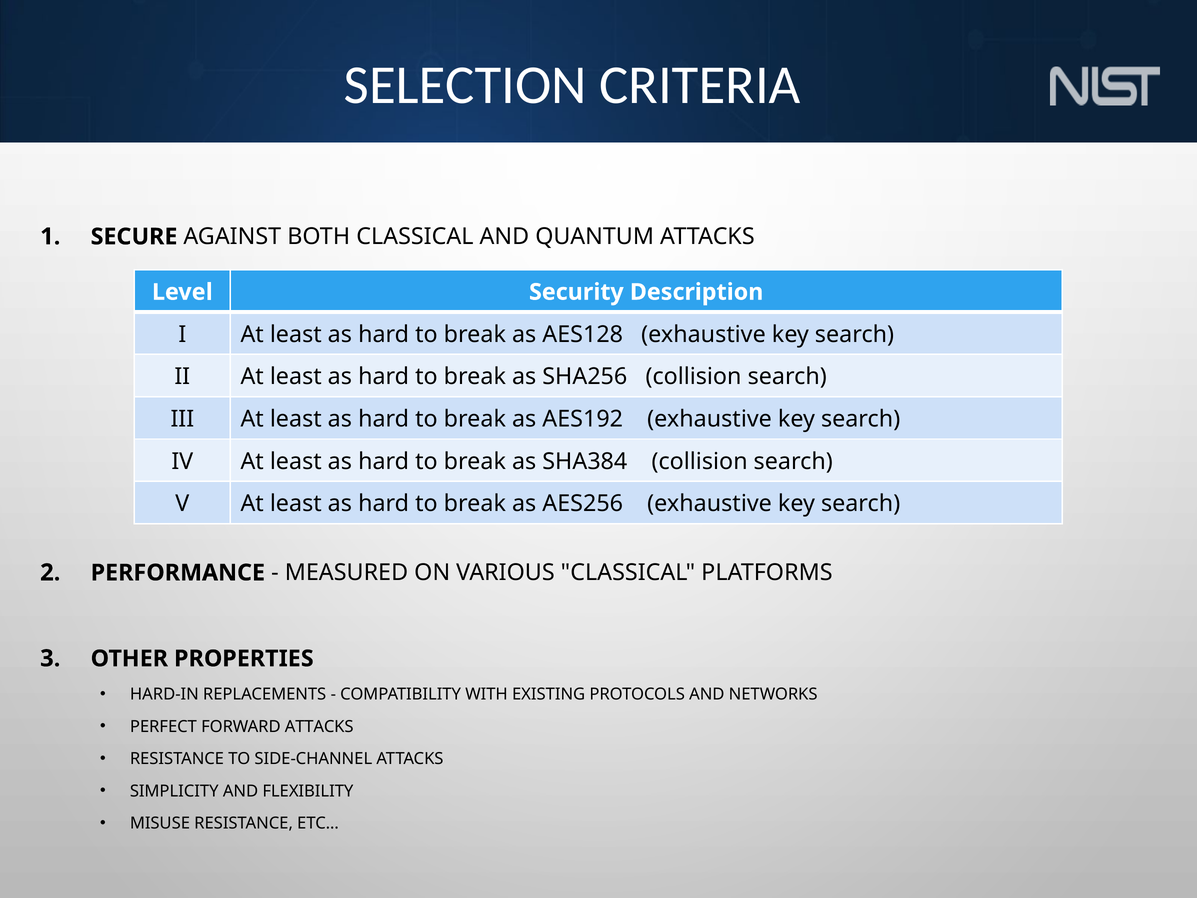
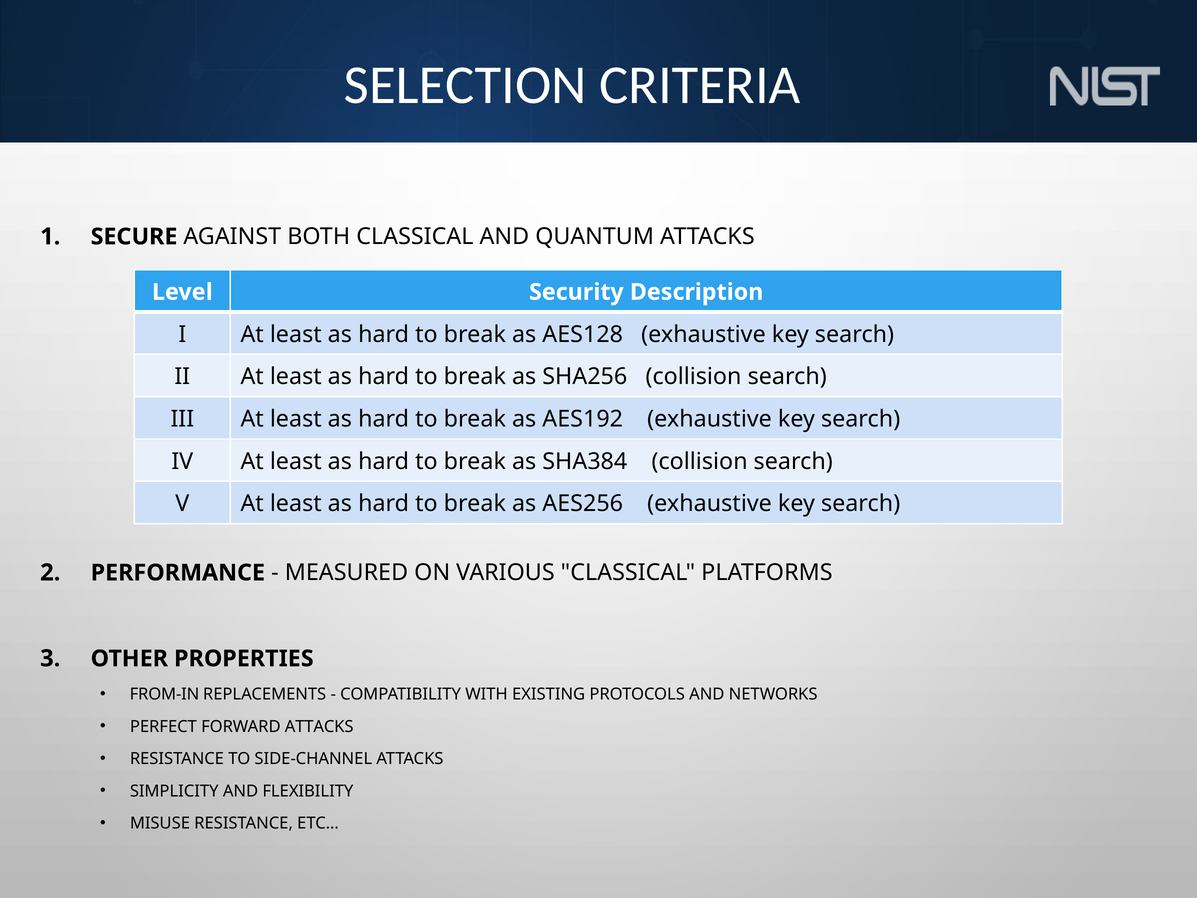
HARD-IN: HARD-IN -> FROM-IN (164, 694)
